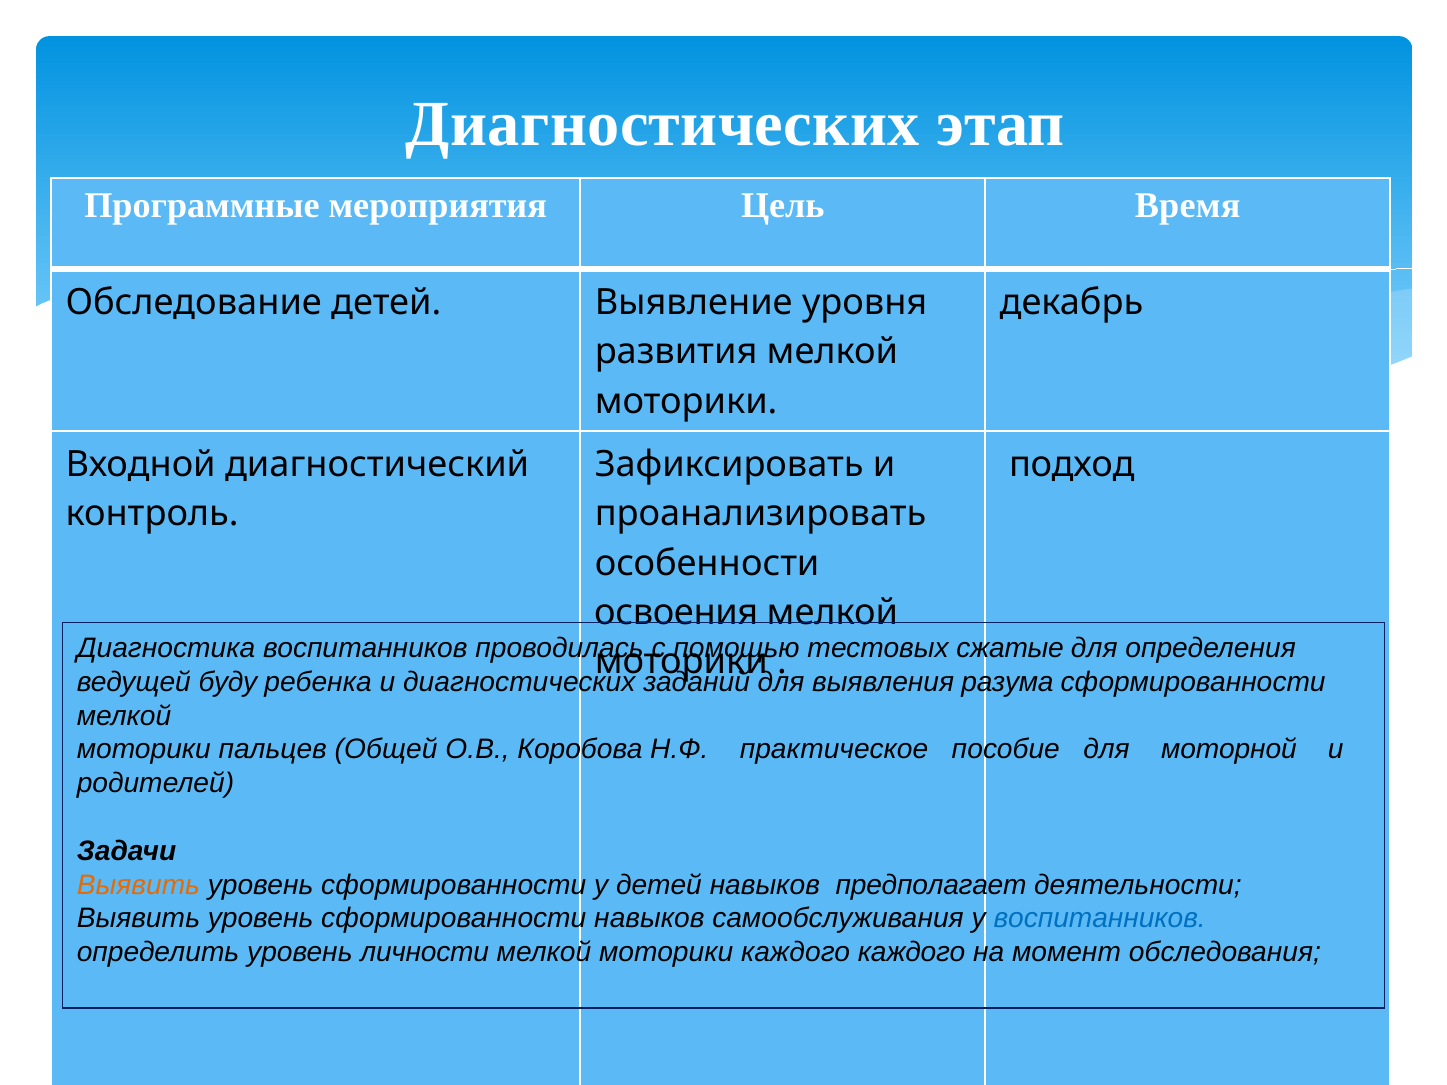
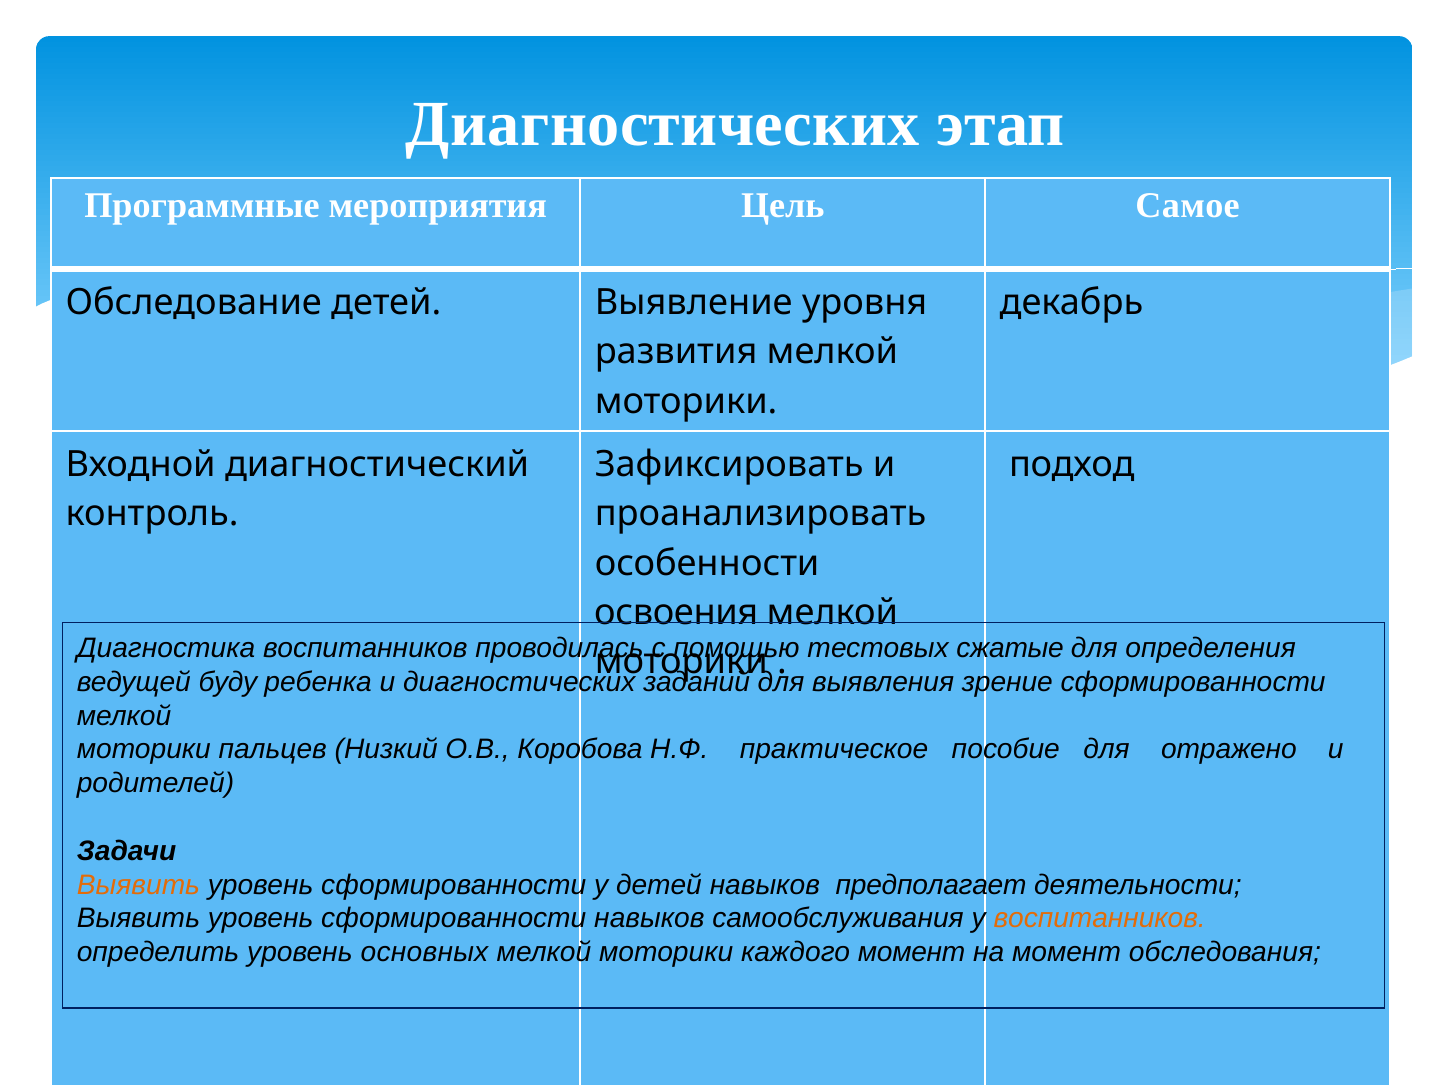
Время: Время -> Самое (1188, 206)
разума: разума -> зрение (1007, 682)
Общей: Общей -> Низкий (386, 750)
моторной: моторной -> отражено (1229, 750)
воспитанников colour: blue -> orange (1100, 919)
личности: личности -> основных (424, 953)
каждого каждого: каждого -> момент (912, 953)
